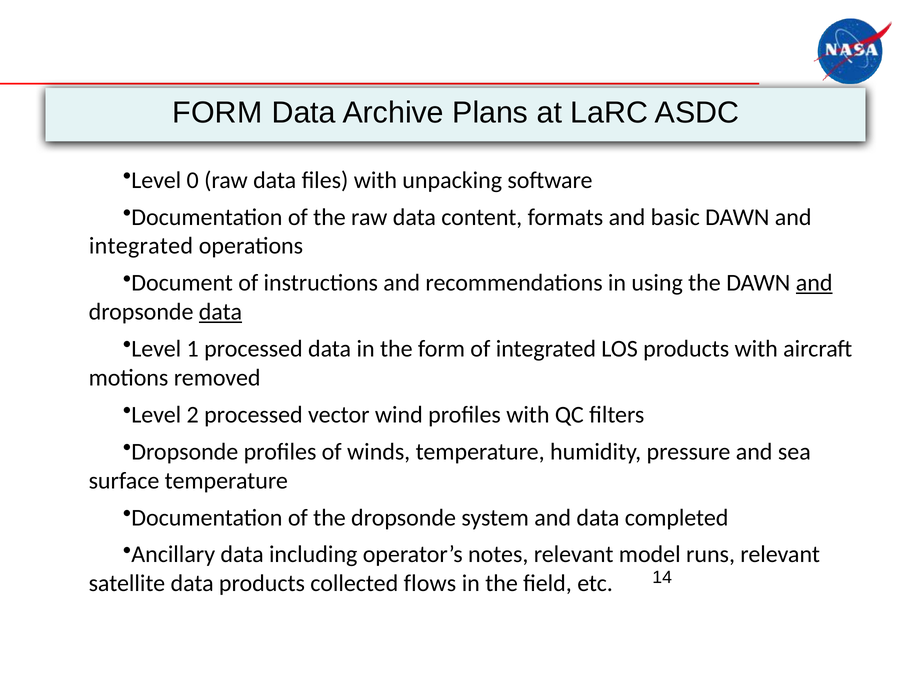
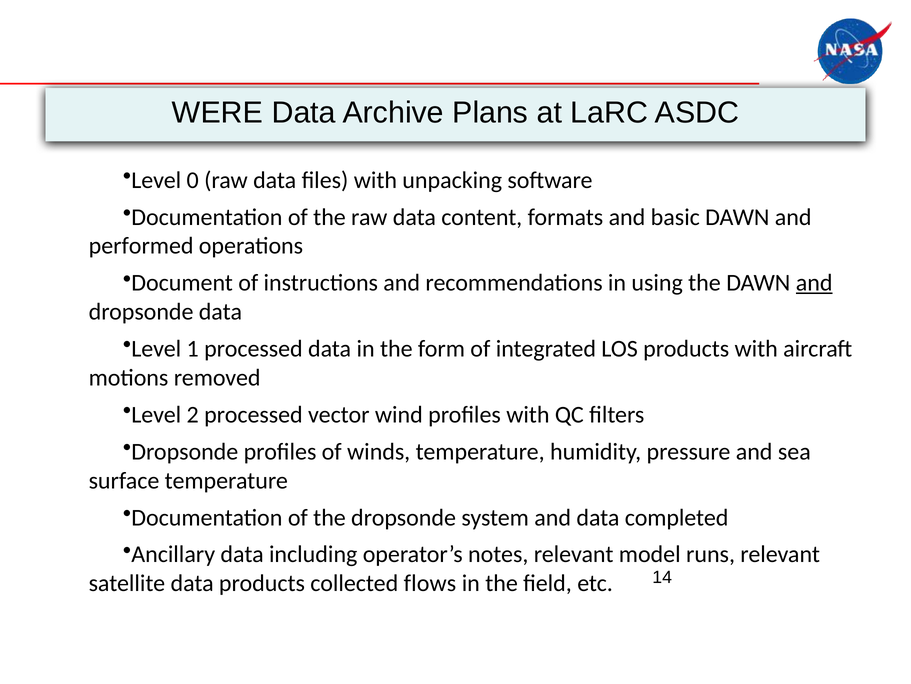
FORM: FORM -> WERE (217, 113)
integrated: integrated -> performed (141, 246)
data underline: present -> none (220, 312)
